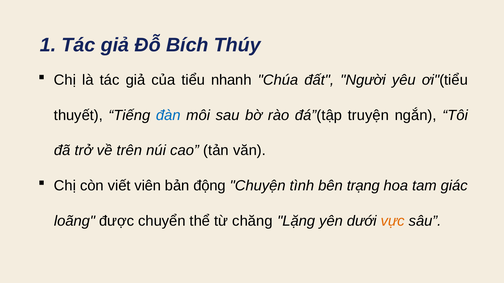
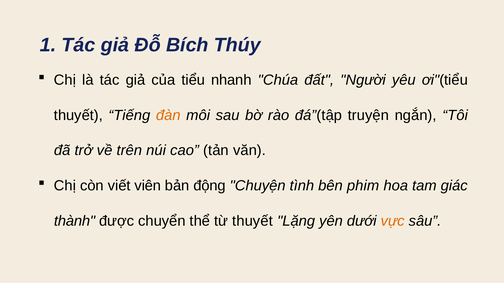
đàn colour: blue -> orange (168, 115)
trạng: trạng -> phim (363, 186)
loãng: loãng -> thành (75, 221)
từ chăng: chăng -> thuyết (252, 221)
